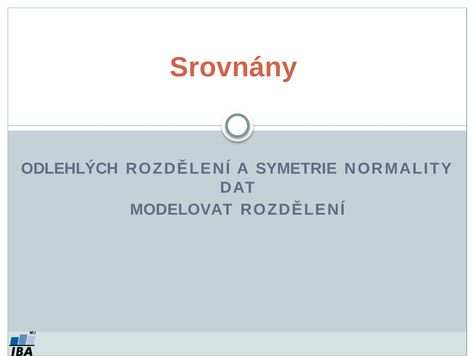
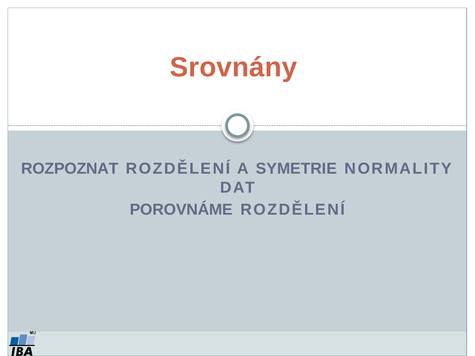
ODLEHLÝCH: ODLEHLÝCH -> ROZPOZNAT (70, 169)
MODELOVAT: MODELOVAT -> POROVNÁME (181, 210)
